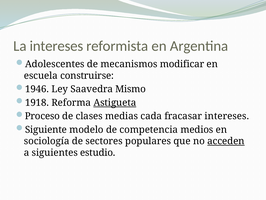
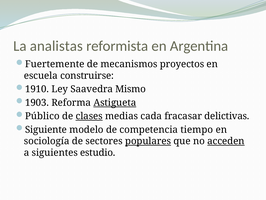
La intereses: intereses -> analistas (56, 46)
Adolescentes: Adolescentes -> Fuertemente (55, 64)
modificar: modificar -> proyectos (182, 64)
1946: 1946 -> 1910 (37, 89)
1918: 1918 -> 1903 (37, 102)
Proceso: Proceso -> Público (42, 116)
clases underline: none -> present (89, 116)
fracasar intereses: intereses -> delictivas (227, 116)
medios: medios -> tiempo (197, 129)
populares underline: none -> present (148, 141)
